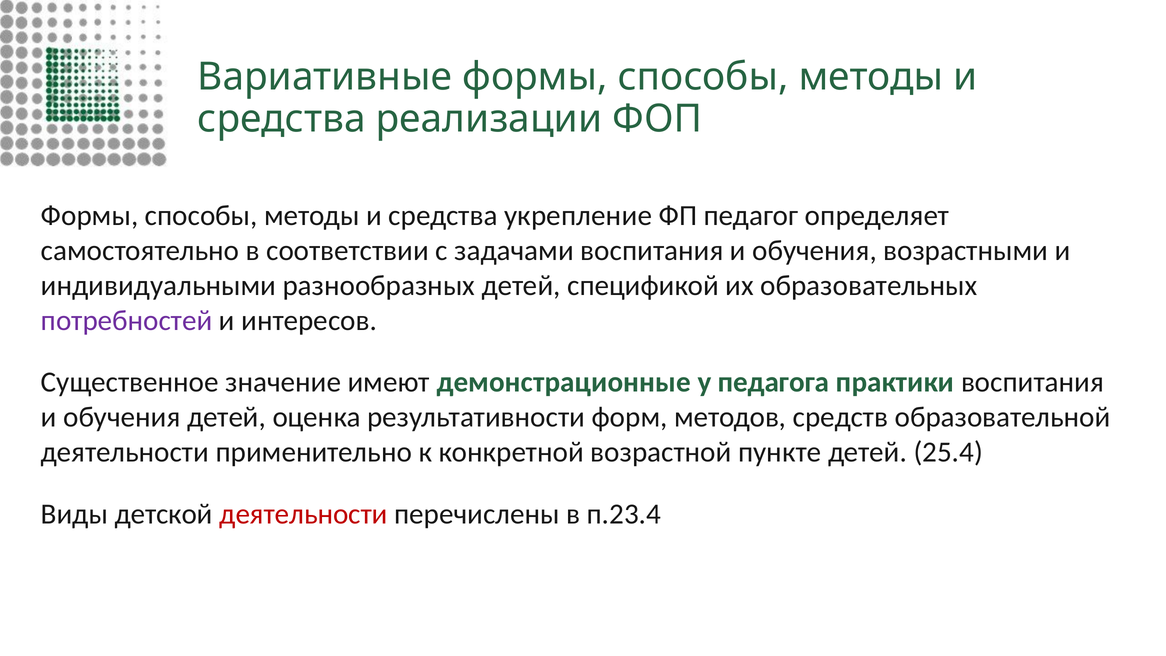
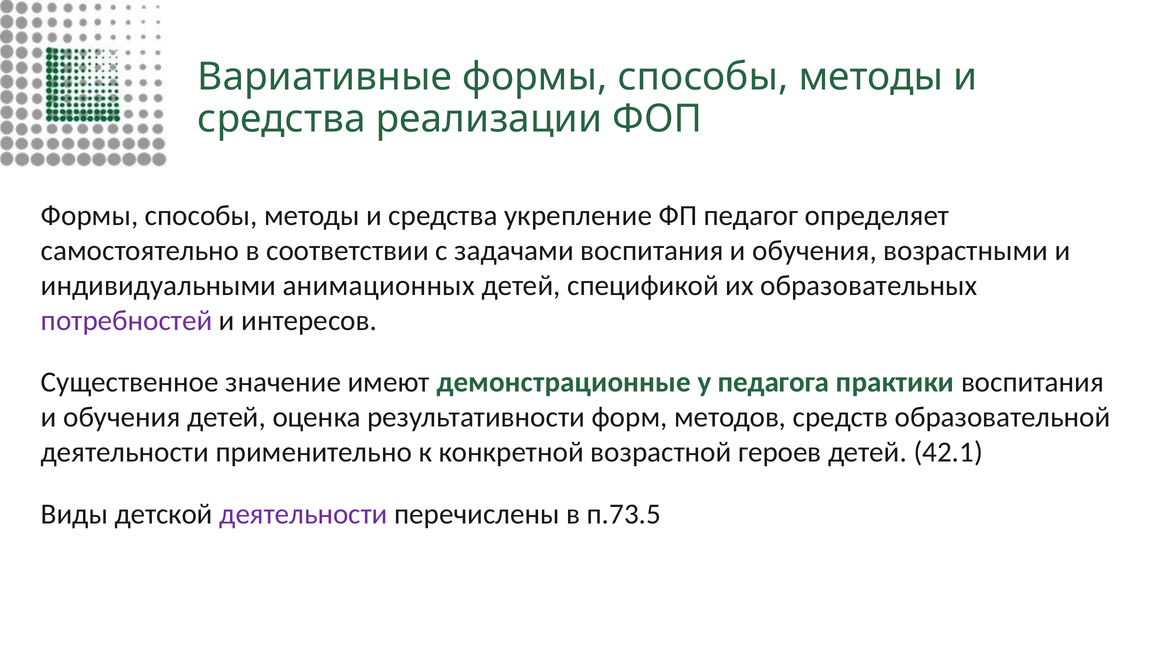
разнообразных: разнообразных -> анимационных (379, 286)
пункте: пункте -> героев (780, 452)
25.4: 25.4 -> 42.1 (948, 452)
деятельности colour: red -> purple (303, 514)
п.23.4: п.23.4 -> п.73.5 (624, 514)
